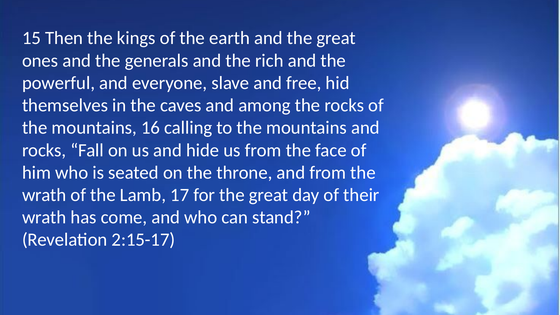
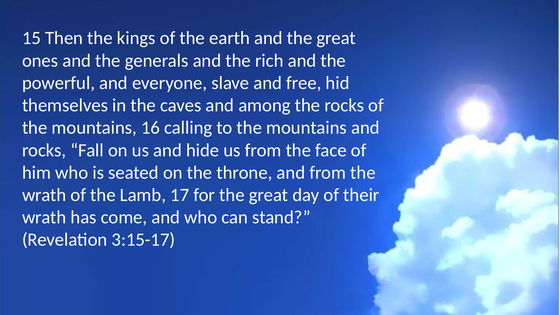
2:15-17: 2:15-17 -> 3:15-17 (143, 240)
